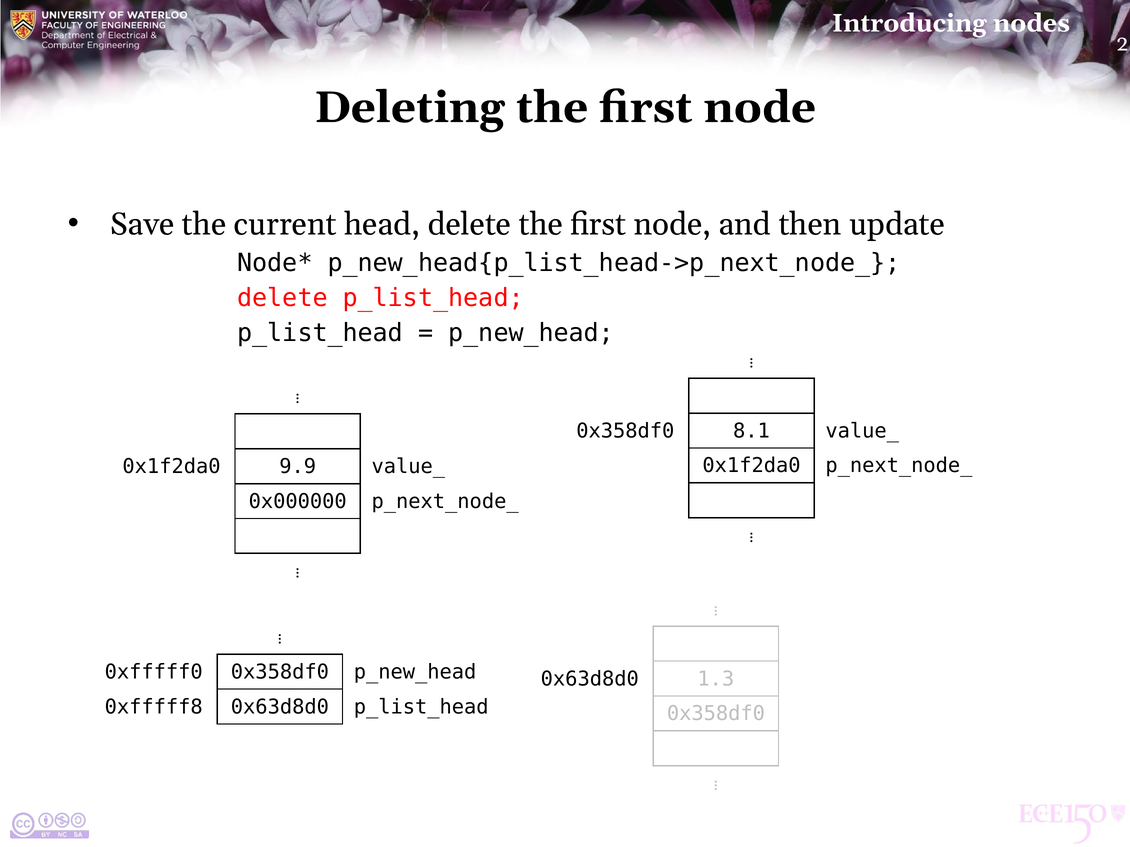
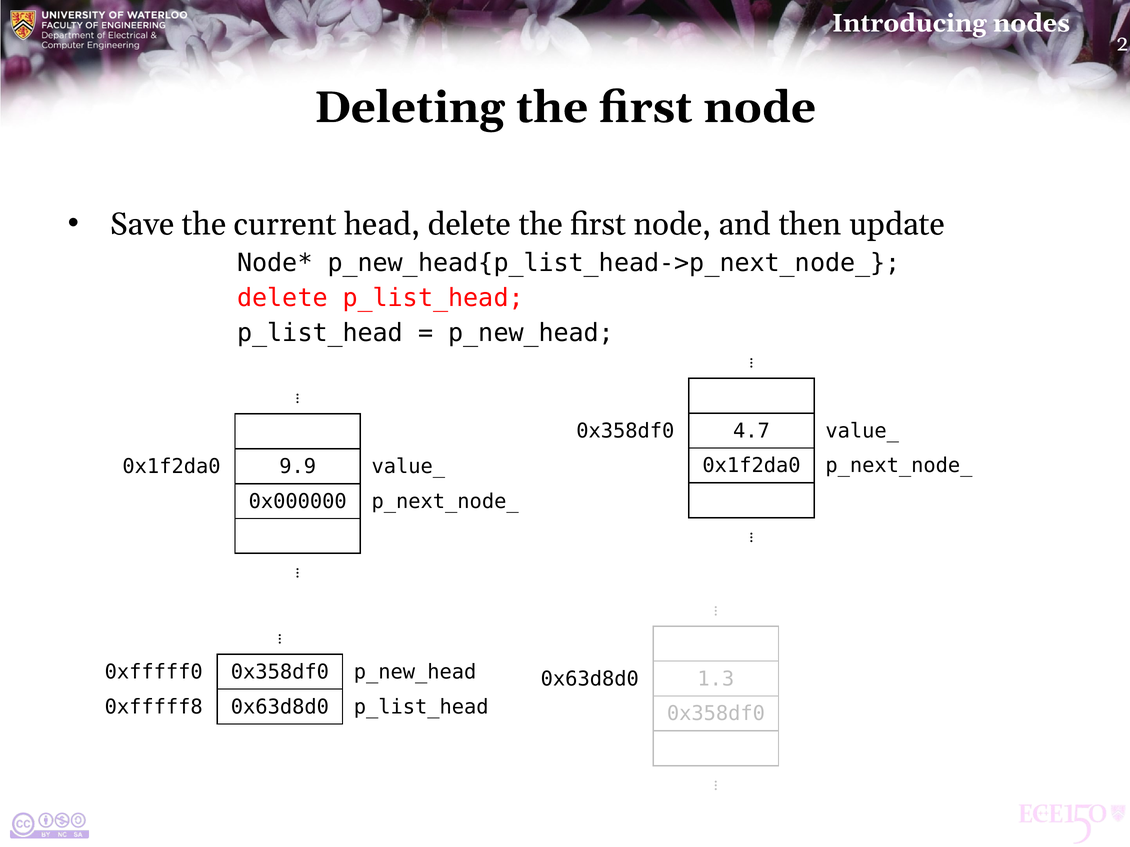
8.1: 8.1 -> 4.7 (751, 431)
